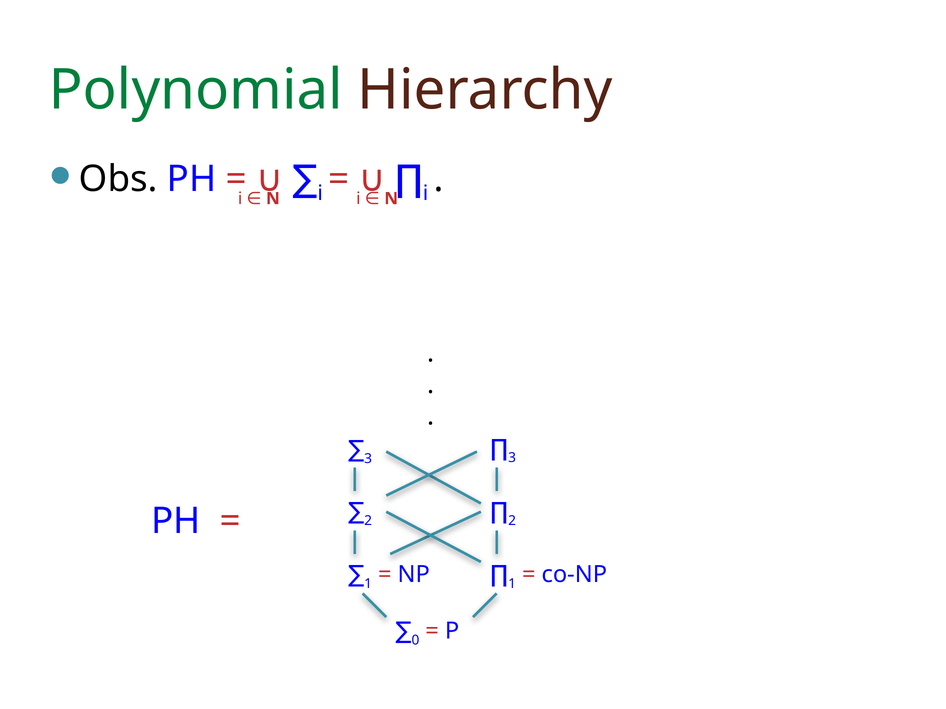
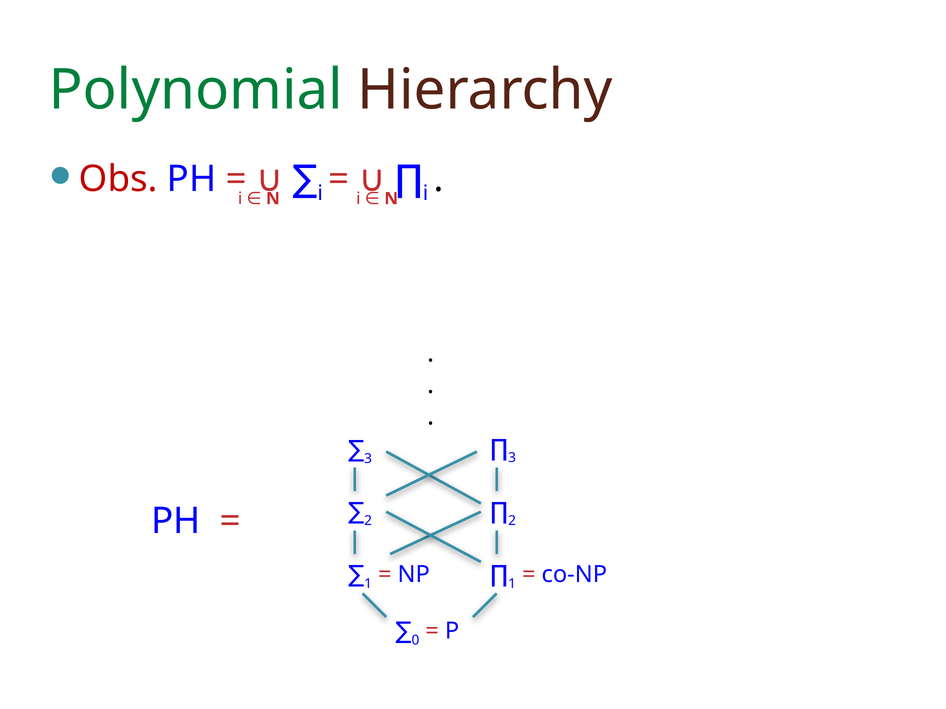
Obs colour: black -> red (118, 179)
